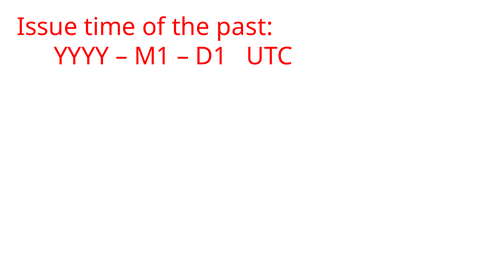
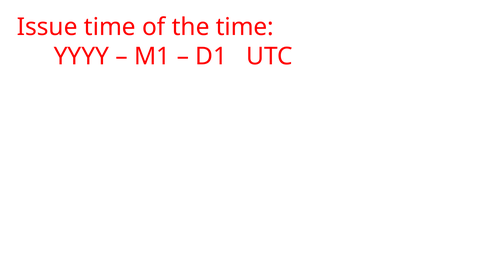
the past: past -> time (245, 27)
